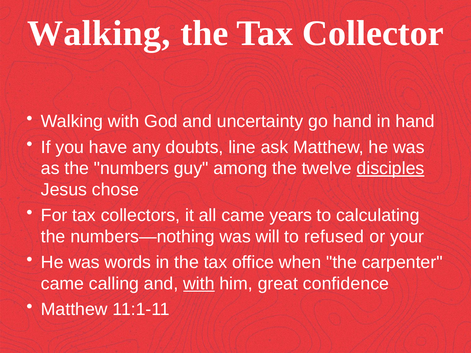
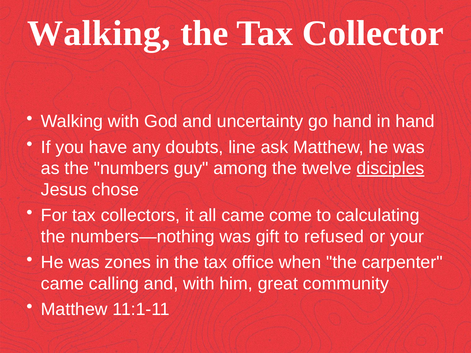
years: years -> come (291, 216)
will: will -> gift (268, 237)
words: words -> zones (128, 263)
with underline: present -> none (199, 284)
confidence: confidence -> community (346, 284)
